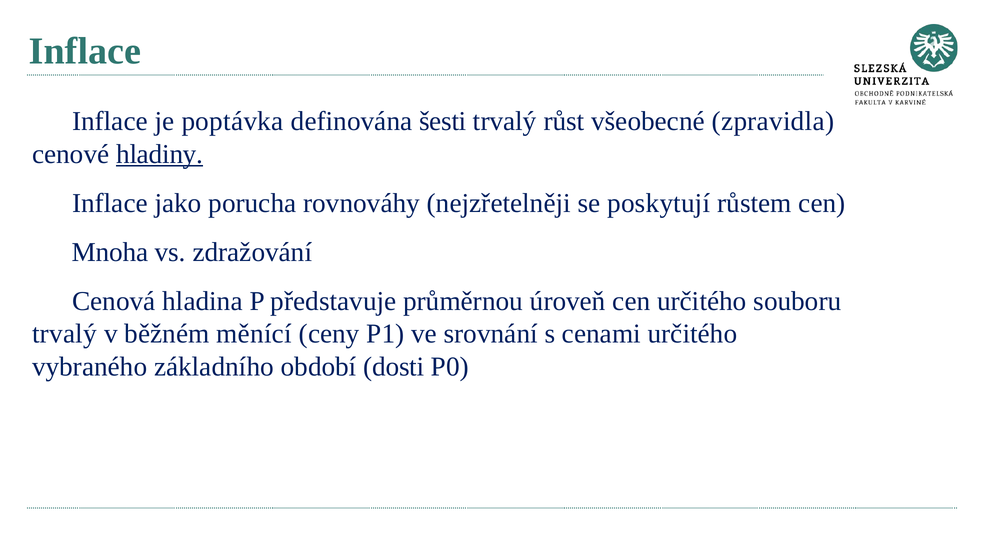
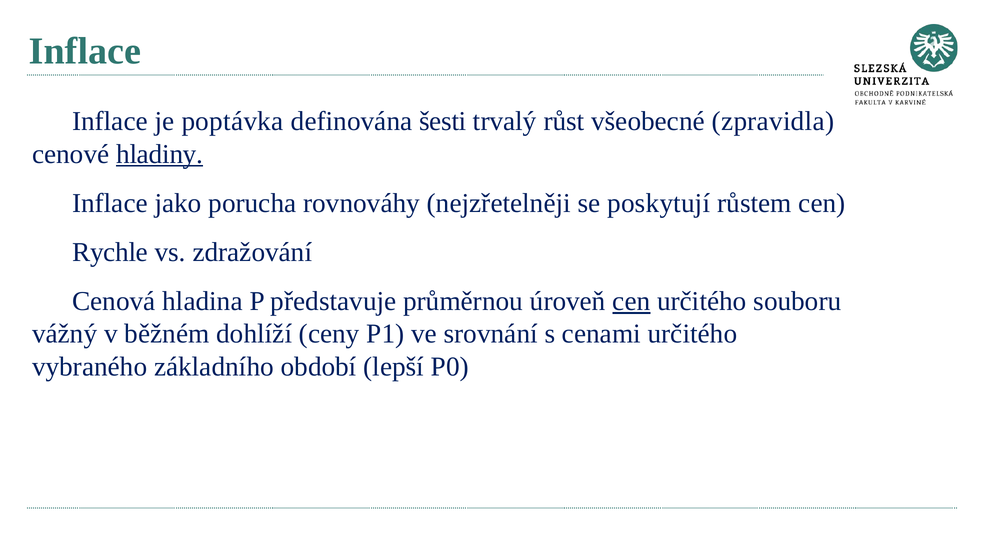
Mnoha: Mnoha -> Rychle (110, 252)
cen underline: none -> present (631, 301)
trvalý: trvalý -> vážný (65, 334)
měnící: měnící -> dohlíží (254, 334)
dosti: dosti -> lepší (394, 367)
